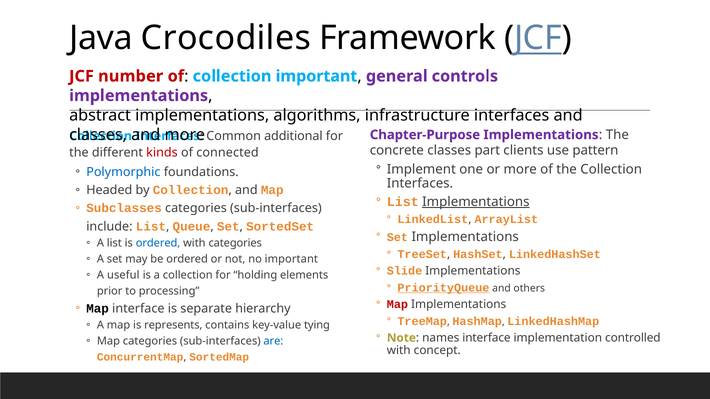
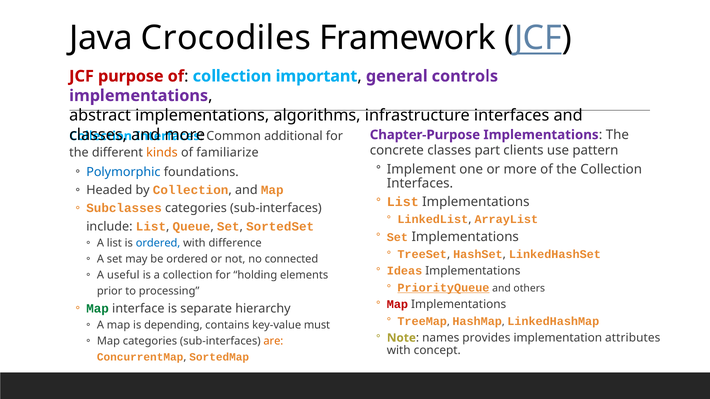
number: number -> purpose (131, 76)
kinds colour: red -> orange (162, 153)
connected: connected -> familiarize (227, 153)
Implementations underline: present -> none (476, 202)
with categories: categories -> difference (235, 243)
no important: important -> connected (291, 259)
Slide: Slide -> Ideas (405, 271)
Map colour: black -> green (98, 309)
represents: represents -> depending (173, 325)
tying: tying -> must (317, 325)
names interface: interface -> provides (486, 338)
controlled: controlled -> attributes (633, 338)
are colour: blue -> orange (273, 341)
